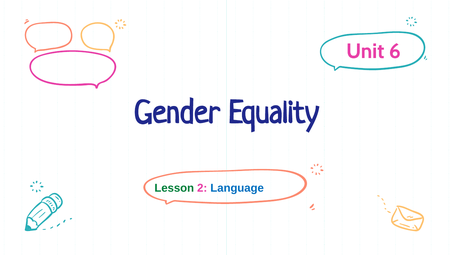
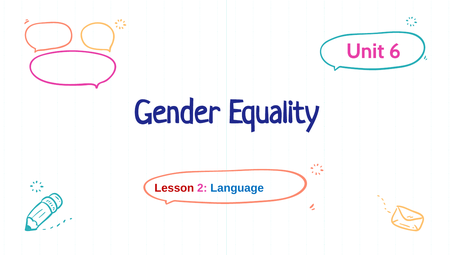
Lesson colour: green -> red (174, 188)
